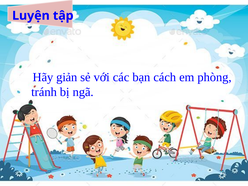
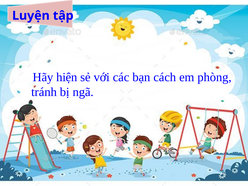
giản: giản -> hiện (67, 77)
